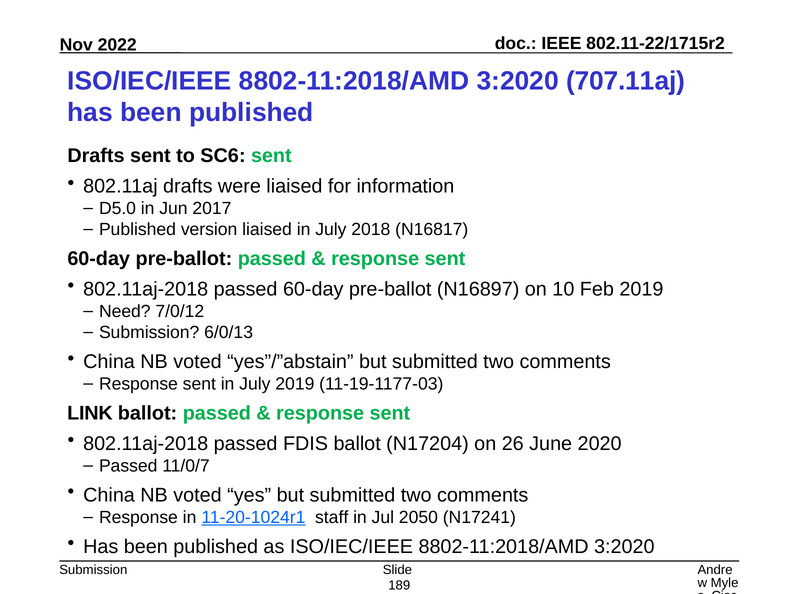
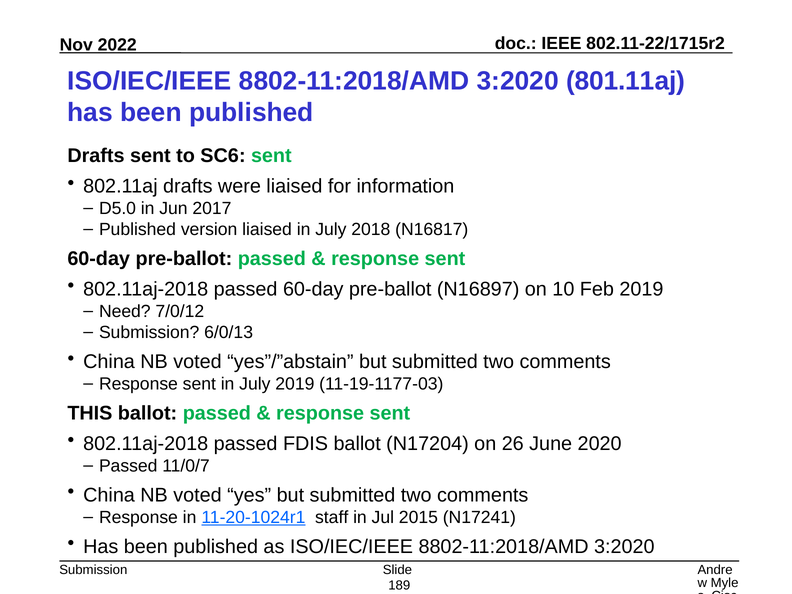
707.11aj: 707.11aj -> 801.11aj (626, 81)
LINK: LINK -> THIS (90, 413)
2050: 2050 -> 2015 (418, 517)
